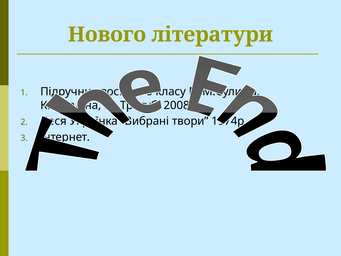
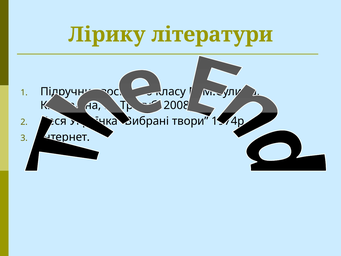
Нового: Нового -> Лірику (107, 35)
